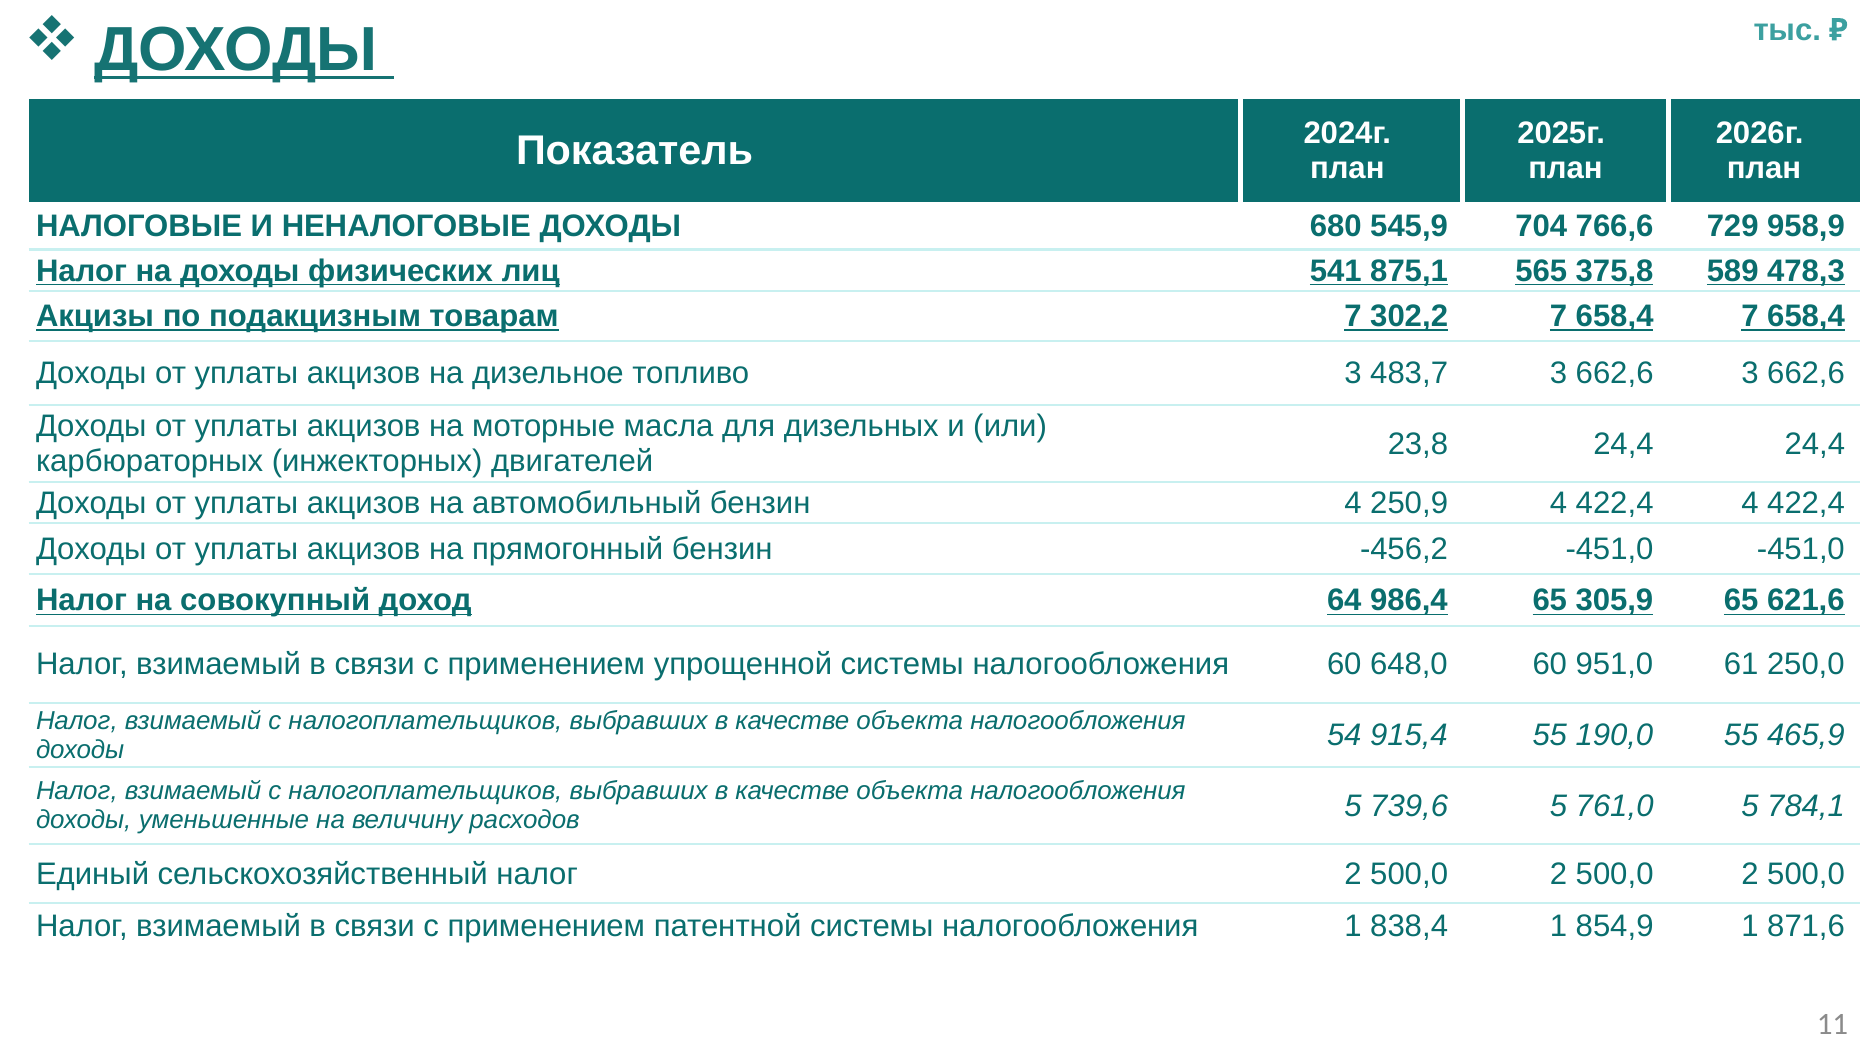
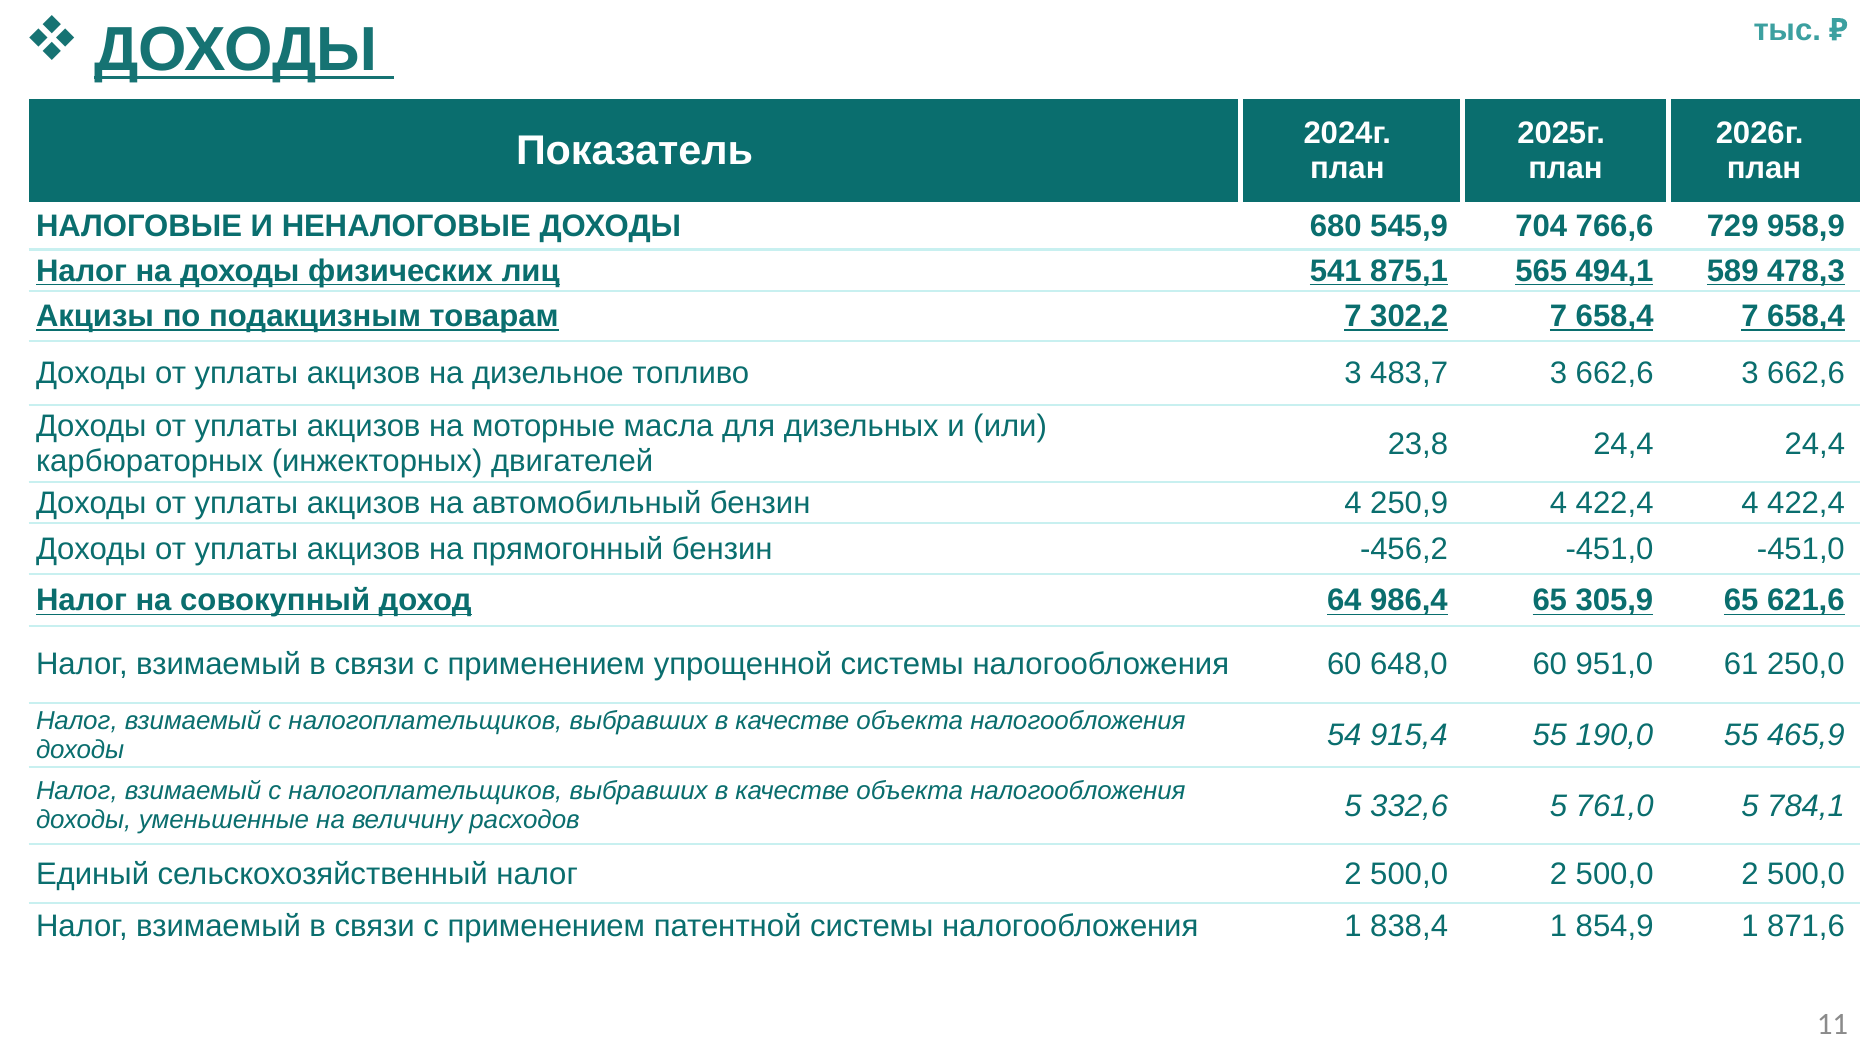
375,8: 375,8 -> 494,1 (1615, 271)
739,6: 739,6 -> 332,6 (1409, 806)
